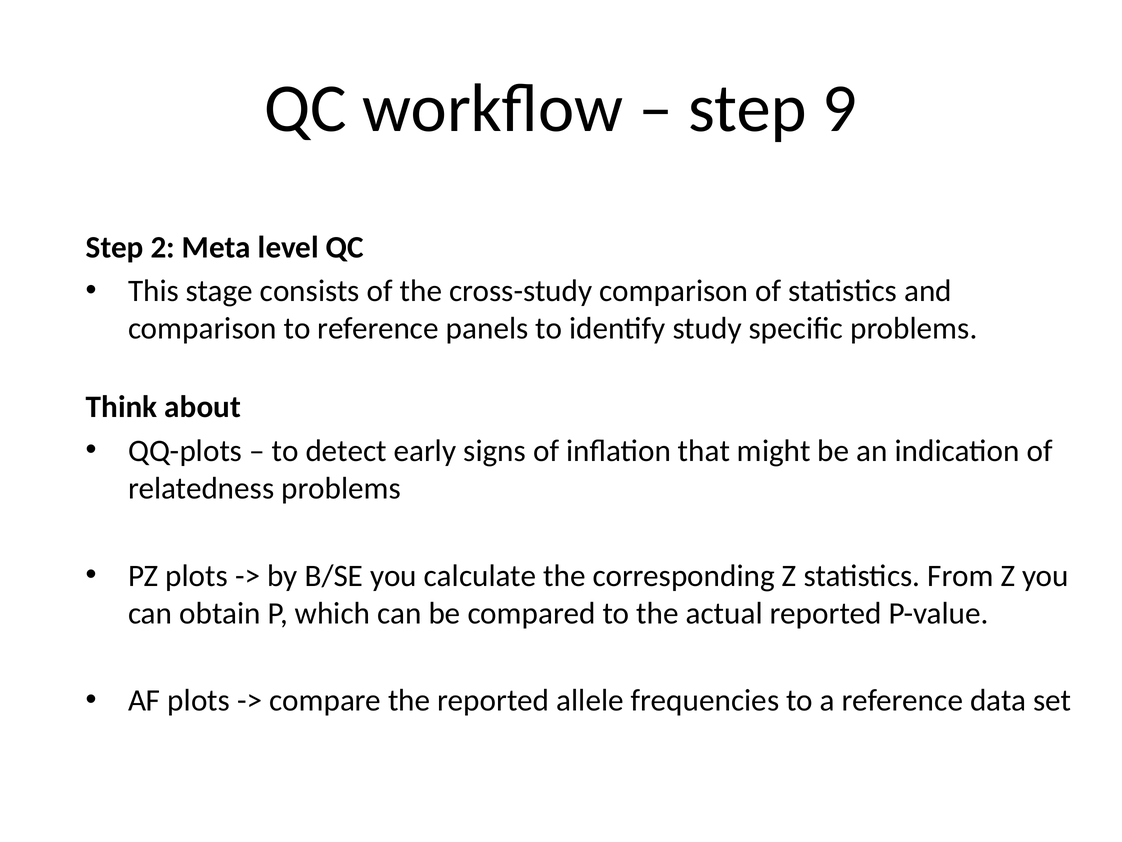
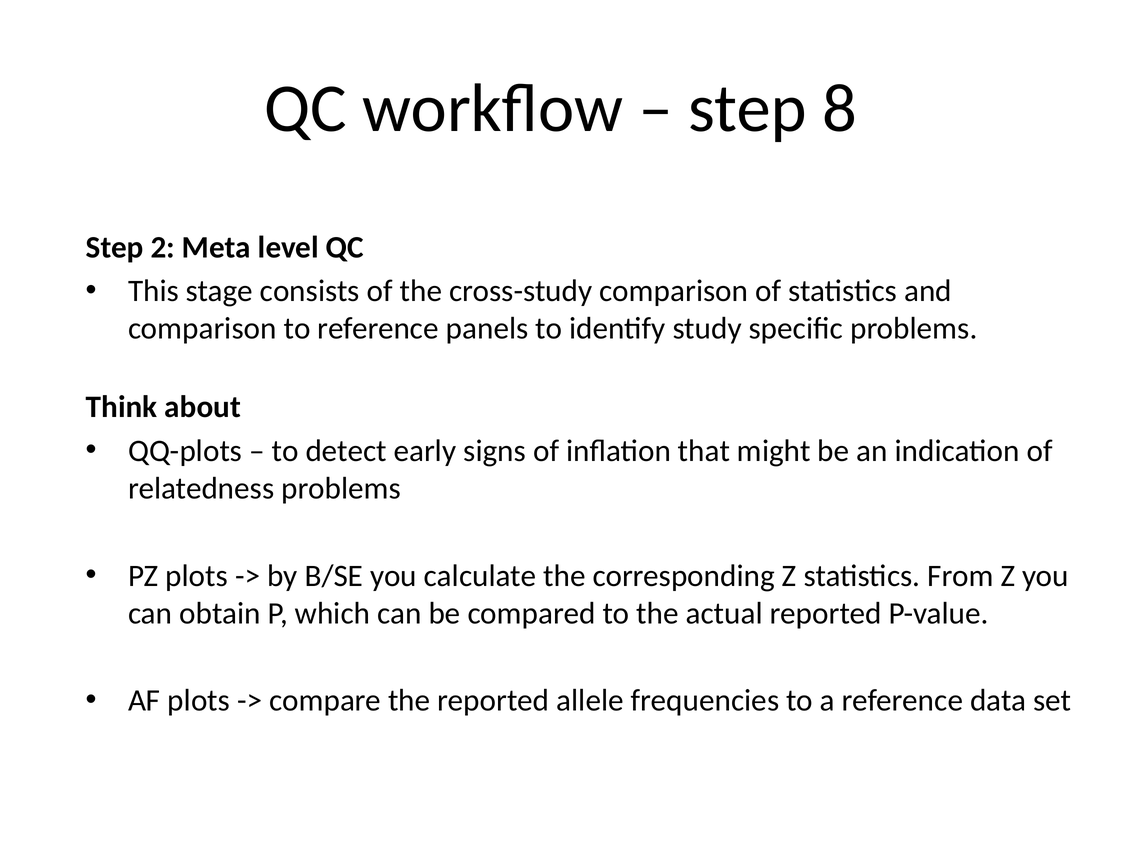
9: 9 -> 8 (840, 109)
